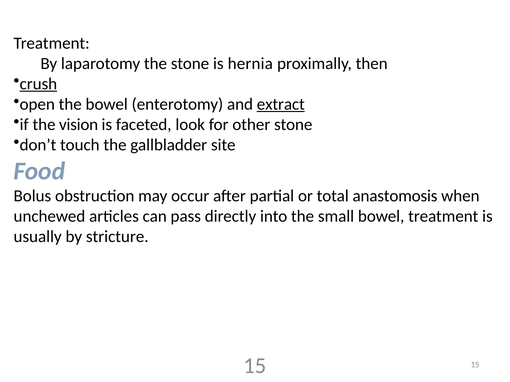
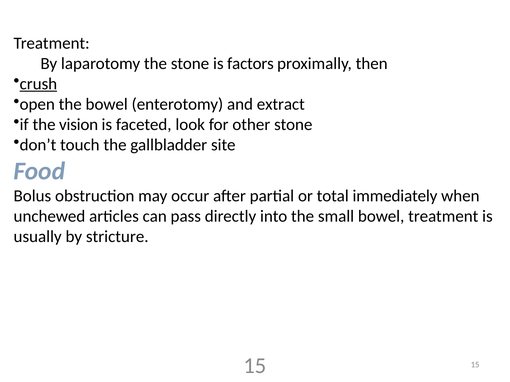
hernia: hernia -> factors (250, 64)
extract underline: present -> none (281, 104)
anastomosis: anastomosis -> immediately (395, 196)
